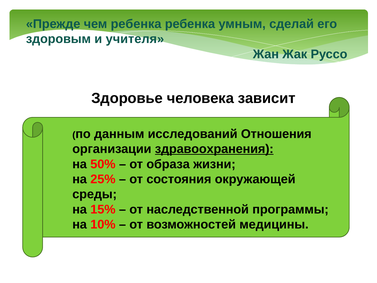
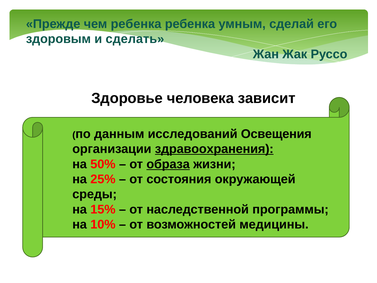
учителя: учителя -> сделать (135, 39)
Отношения: Отношения -> Освещения (276, 134)
образа underline: none -> present (168, 164)
